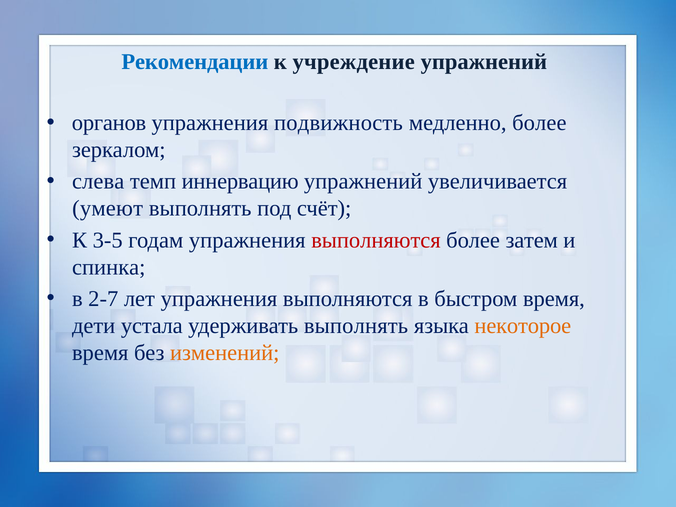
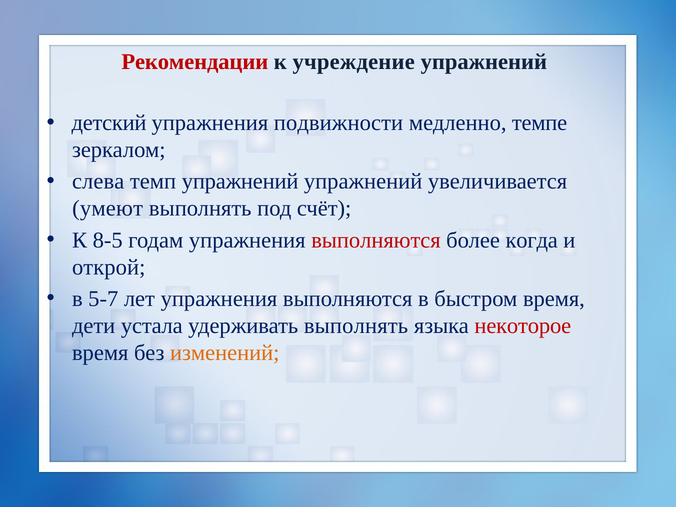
Рекомендации colour: blue -> red (195, 62)
органов: органов -> детский (109, 123)
подвижность: подвижность -> подвижности (339, 123)
медленно более: более -> темпе (540, 123)
темп иннервацию: иннервацию -> упражнений (240, 181)
3-5: 3-5 -> 8-5 (108, 240)
затем: затем -> когда (532, 240)
спинка: спинка -> открой (109, 267)
2-7: 2-7 -> 5-7 (103, 299)
некоторое colour: orange -> red (523, 326)
